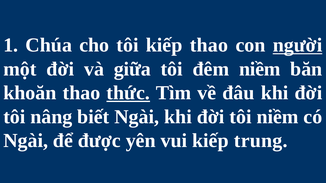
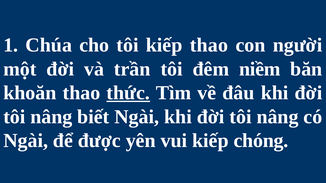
người underline: present -> none (298, 45)
giữa: giữa -> trần (132, 69)
niềm: niềm -> nâng (278, 117)
trung: trung -> chóng (261, 141)
